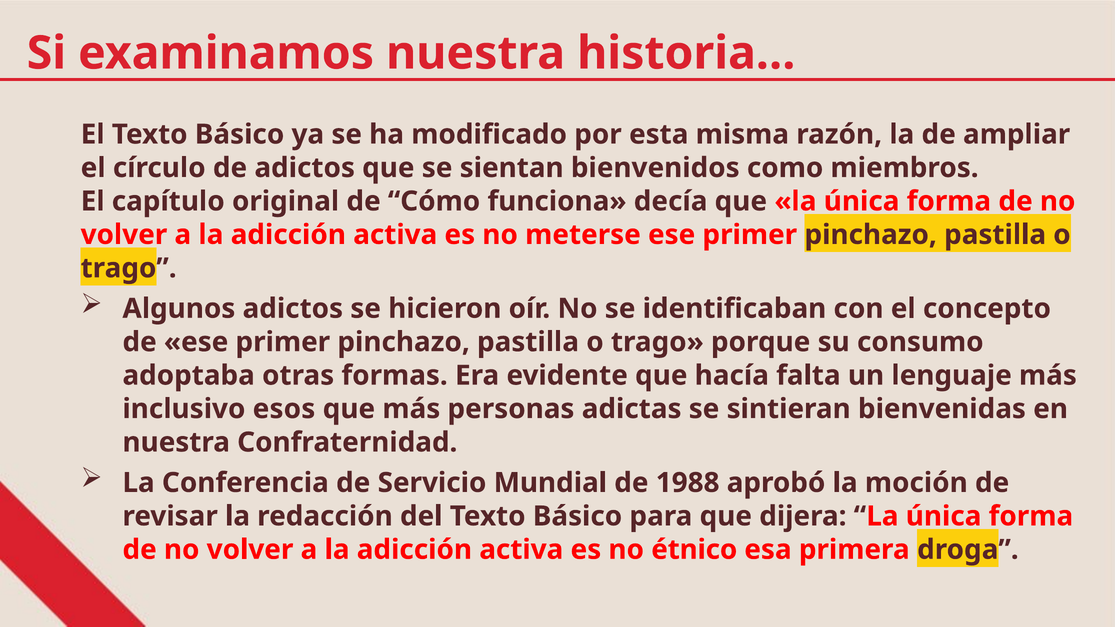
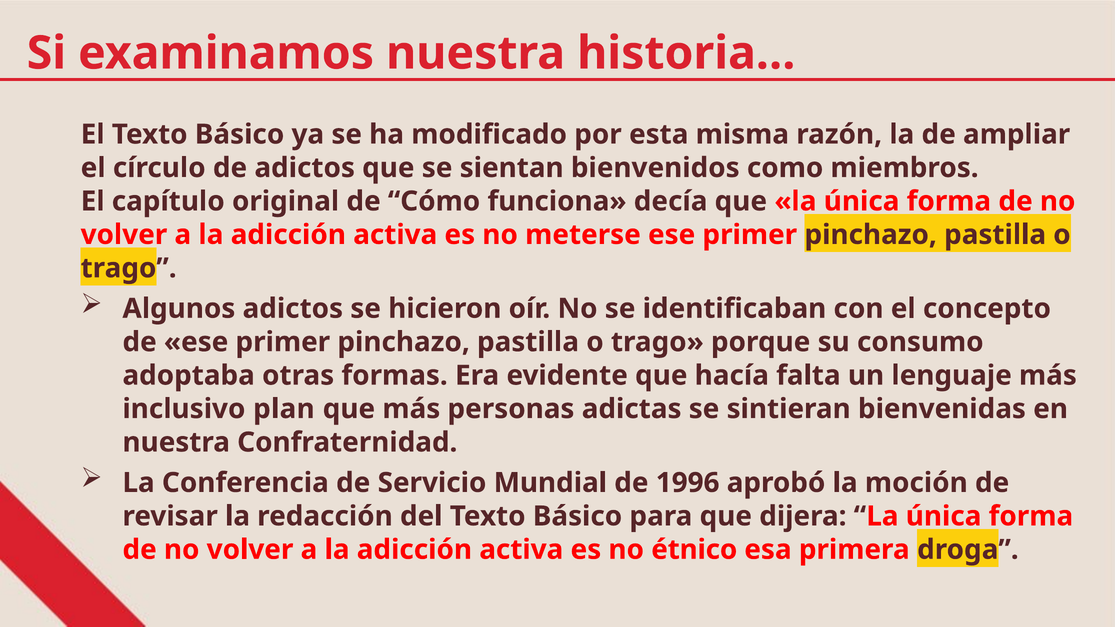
esos: esos -> plan (284, 409)
1988: 1988 -> 1996 (688, 483)
